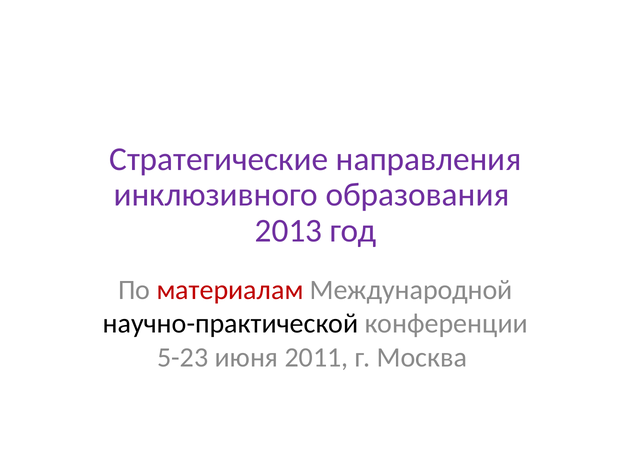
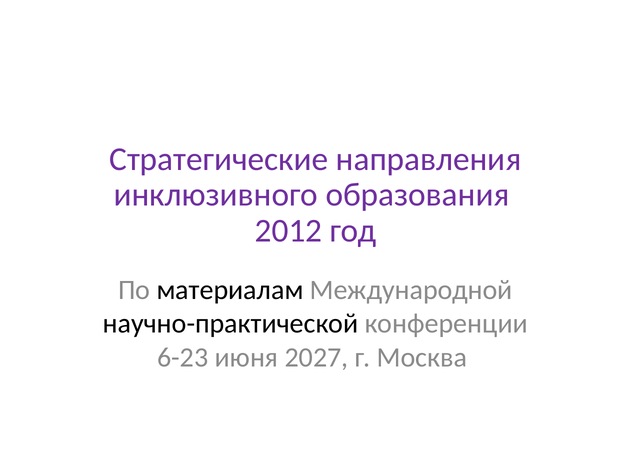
2013: 2013 -> 2012 (288, 231)
материалам colour: red -> black (230, 290)
5-23: 5-23 -> 6-23 (183, 357)
2011: 2011 -> 2027 (317, 357)
